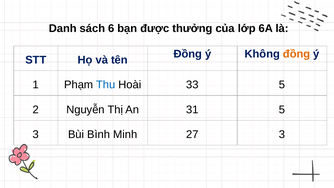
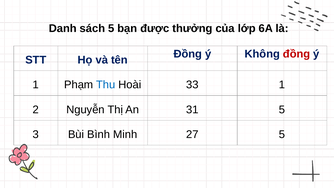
sách 6: 6 -> 5 (111, 29)
đồng colour: orange -> red (297, 54)
33 5: 5 -> 1 (282, 85)
27 3: 3 -> 5 (282, 134)
